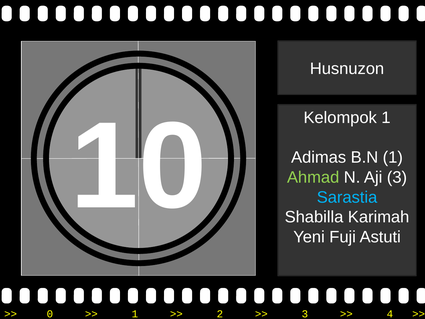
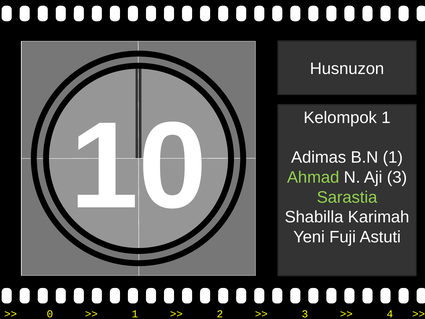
Sarastia colour: light blue -> light green (347, 197)
